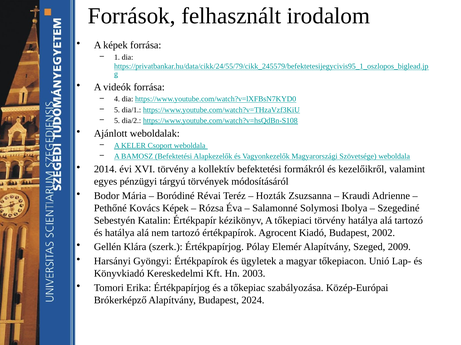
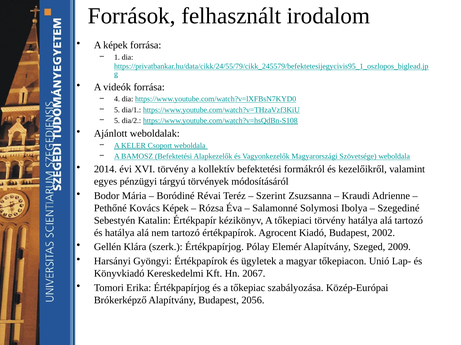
Hozták: Hozták -> Szerint (271, 196)
2003: 2003 -> 2067 (254, 274)
2024: 2024 -> 2056 (253, 301)
